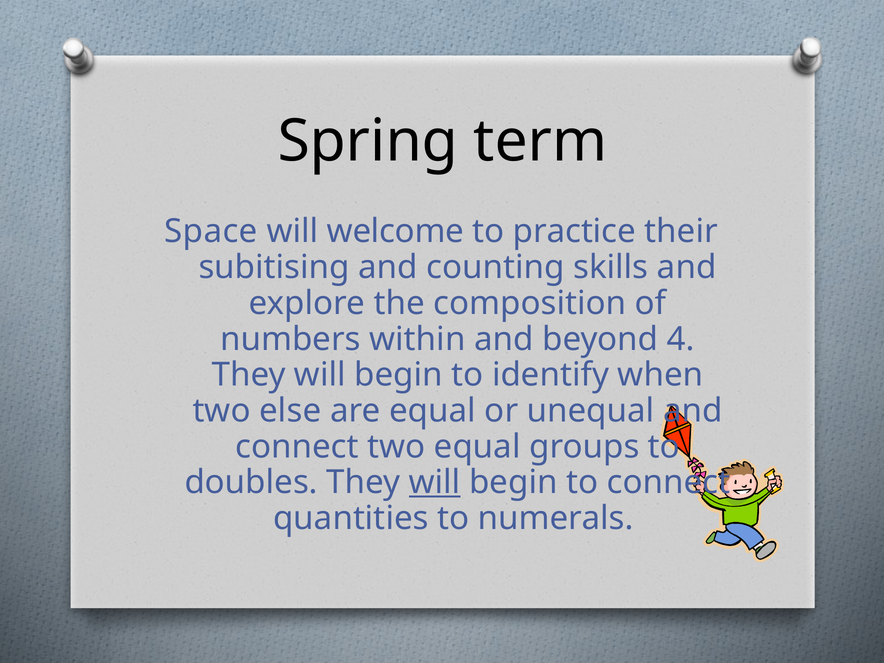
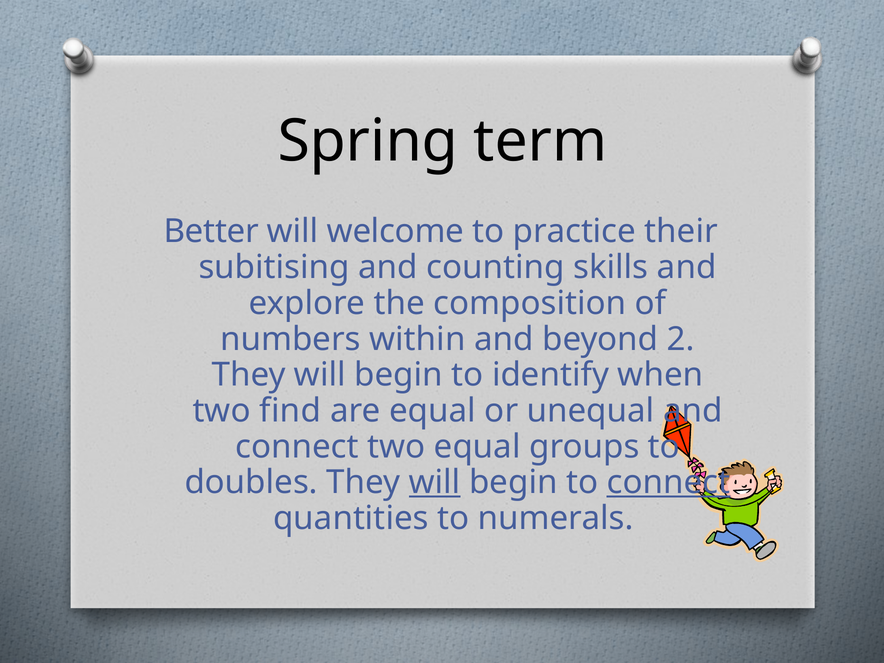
Space: Space -> Better (211, 232)
4: 4 -> 2 (681, 339)
else: else -> find (290, 411)
connect underline: none -> present (669, 482)
